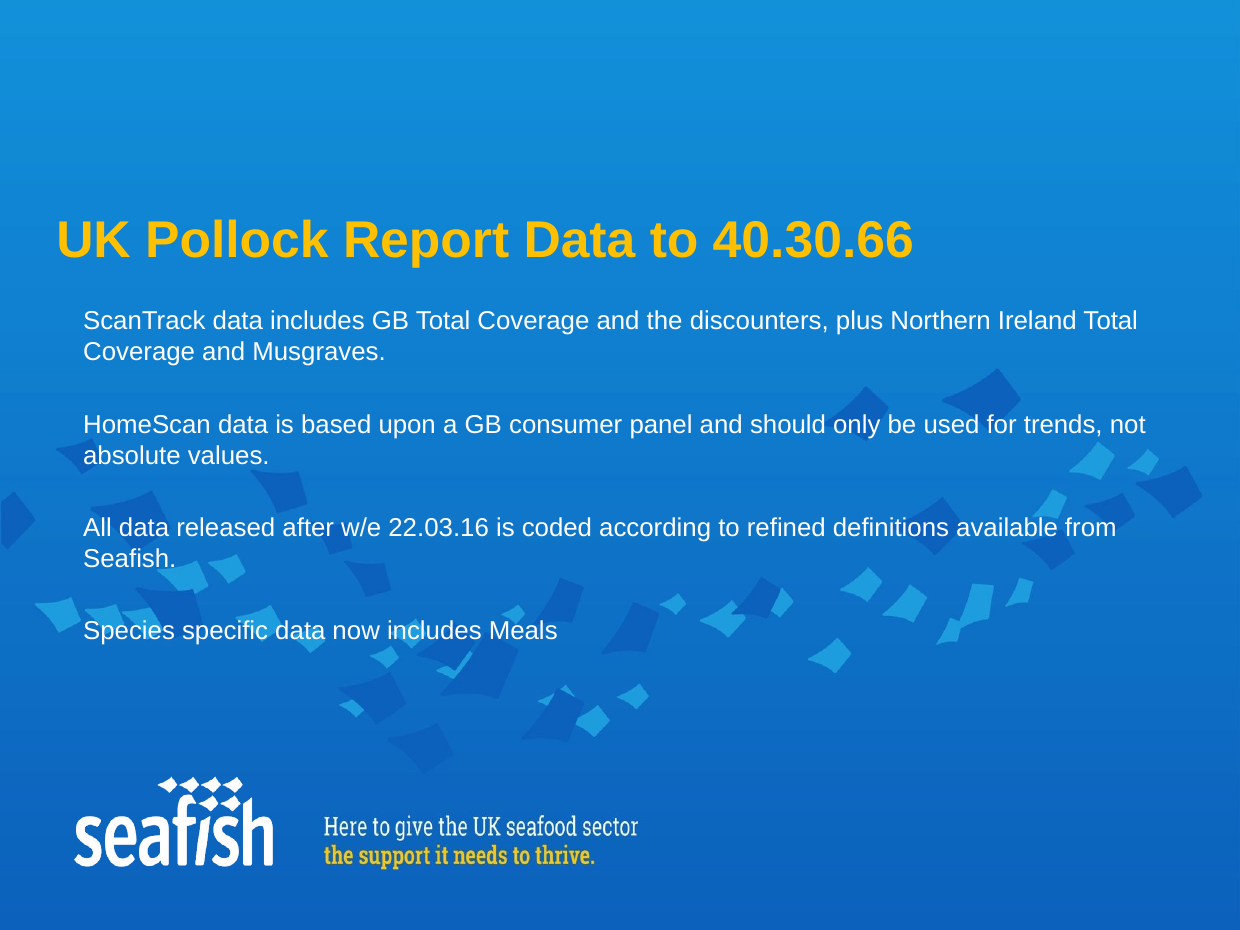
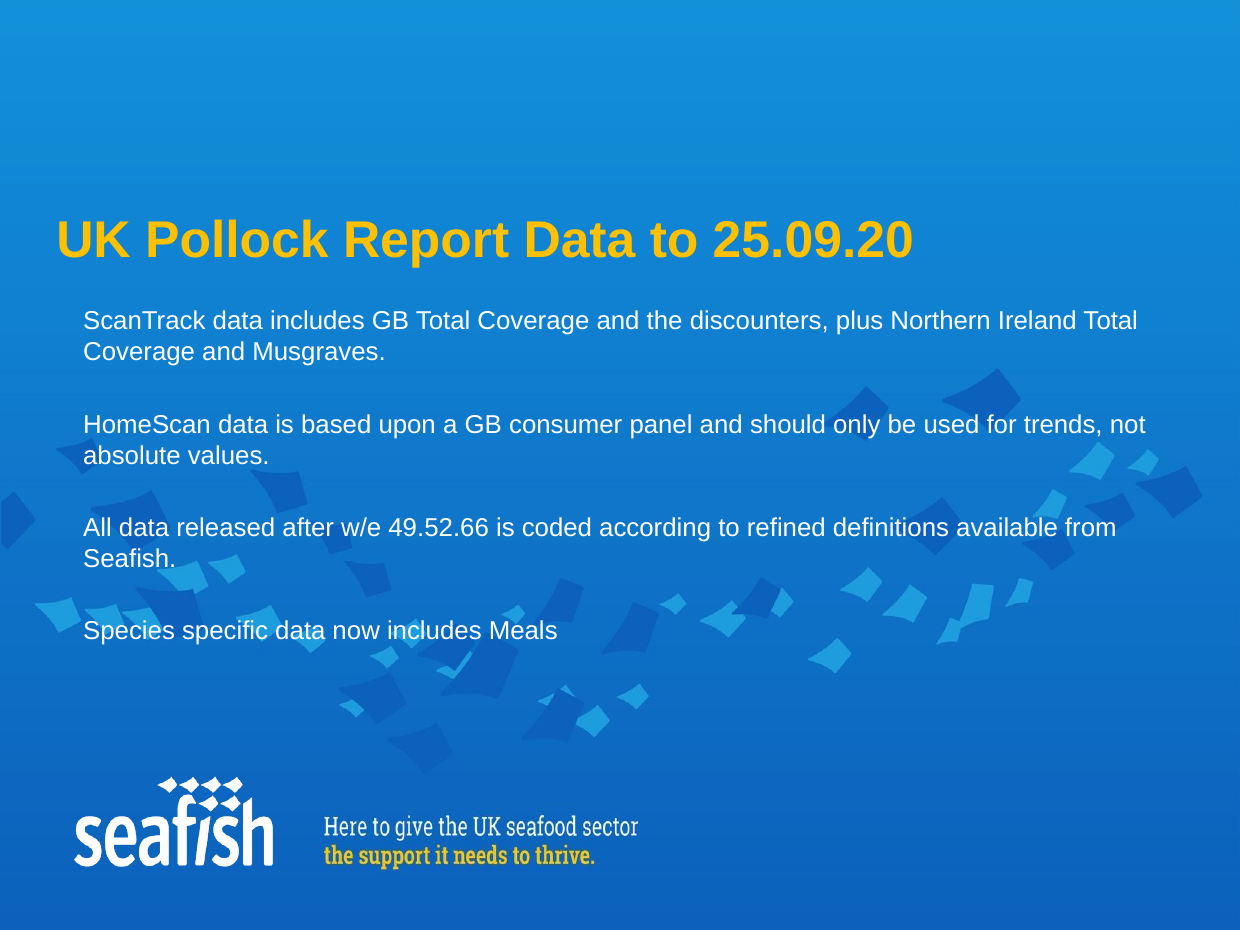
40.30.66: 40.30.66 -> 25.09.20 (813, 241)
22.03.16: 22.03.16 -> 49.52.66 (439, 528)
